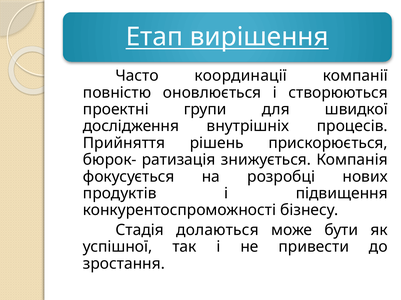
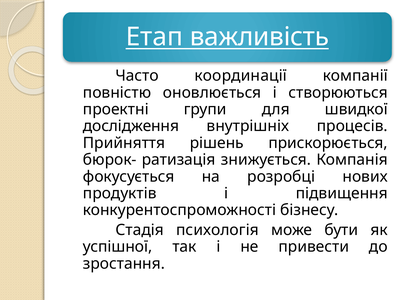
вирішення: вирішення -> важливість (259, 37)
долаються: долаються -> психологія (217, 231)
